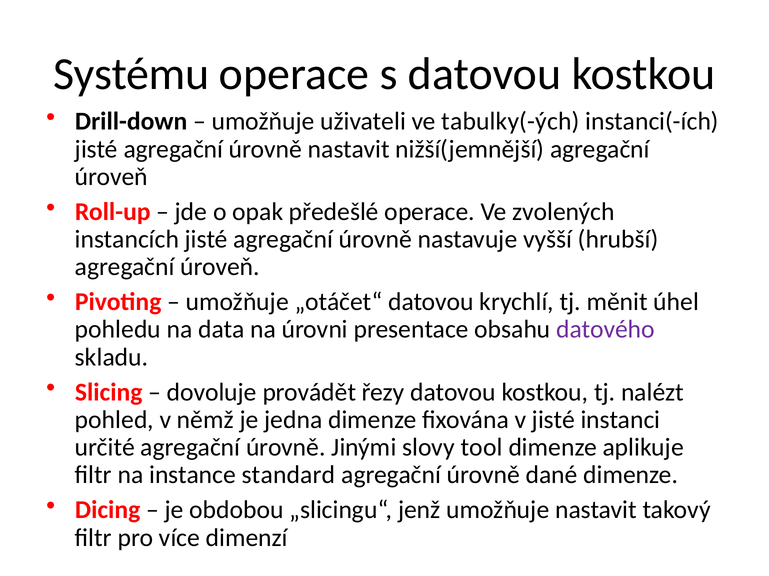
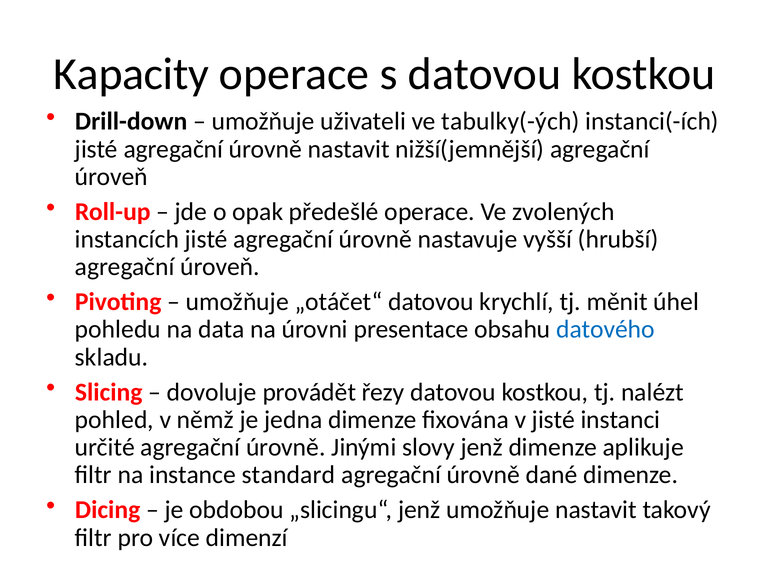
Systému: Systému -> Kapacity (131, 74)
datového colour: purple -> blue (605, 330)
slovy tool: tool -> jenž (482, 448)
